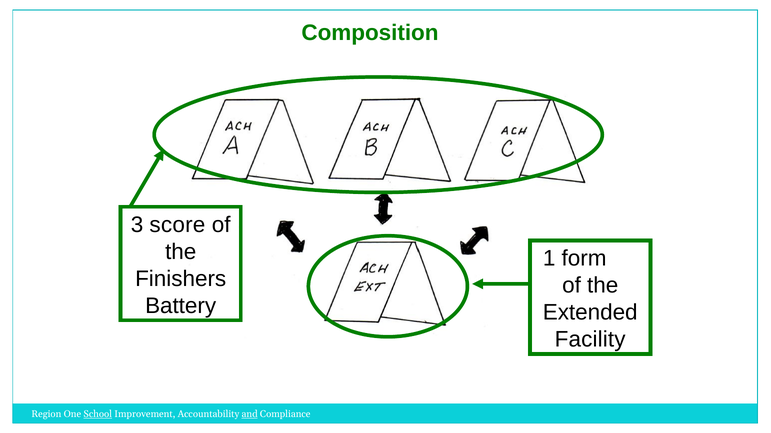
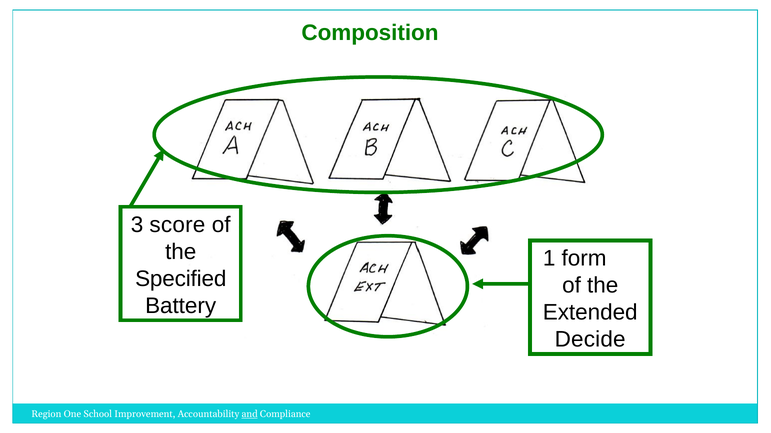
Finishers: Finishers -> Specified (181, 279)
Facility: Facility -> Decide (590, 340)
School underline: present -> none (98, 415)
